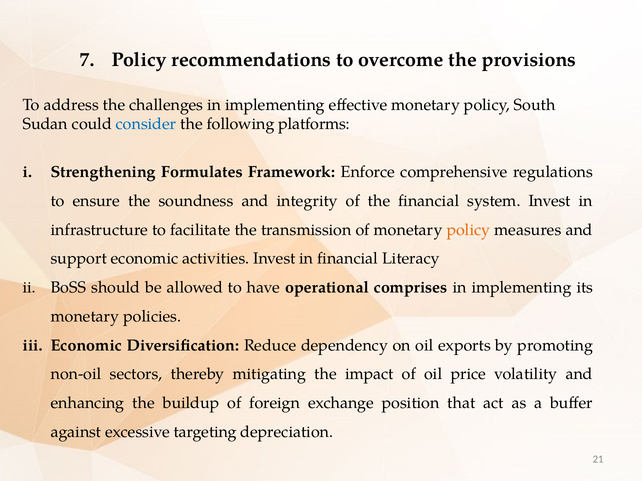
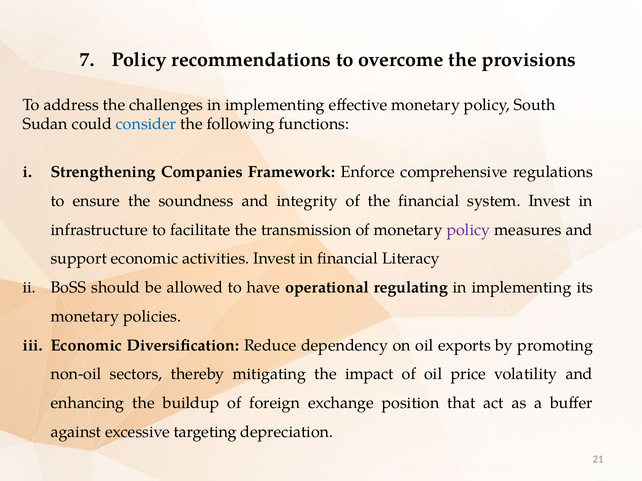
platforms: platforms -> functions (314, 124)
Formulates: Formulates -> Companies (202, 172)
policy colour: orange -> purple (468, 230)
comprises: comprises -> regulating (411, 288)
